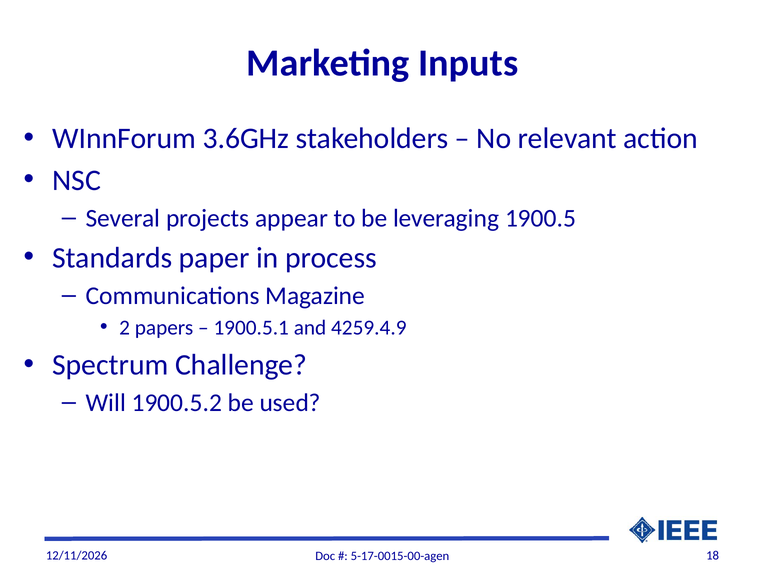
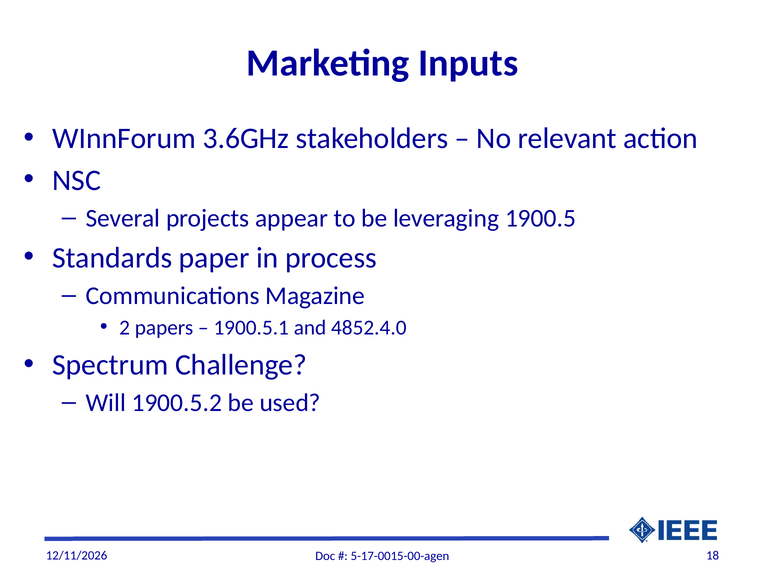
4259.4.9: 4259.4.9 -> 4852.4.0 (369, 328)
